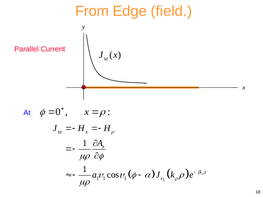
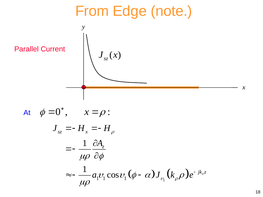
field: field -> note (171, 11)
